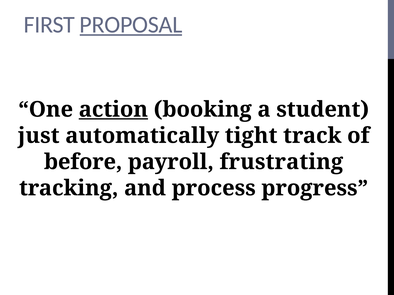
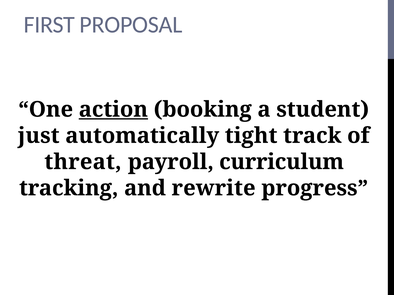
PROPOSAL underline: present -> none (131, 25)
before: before -> threat (83, 162)
frustrating: frustrating -> curriculum (282, 162)
process: process -> rewrite (214, 188)
